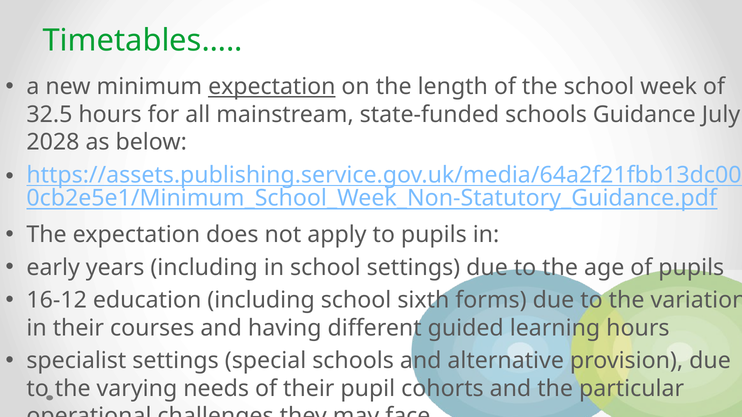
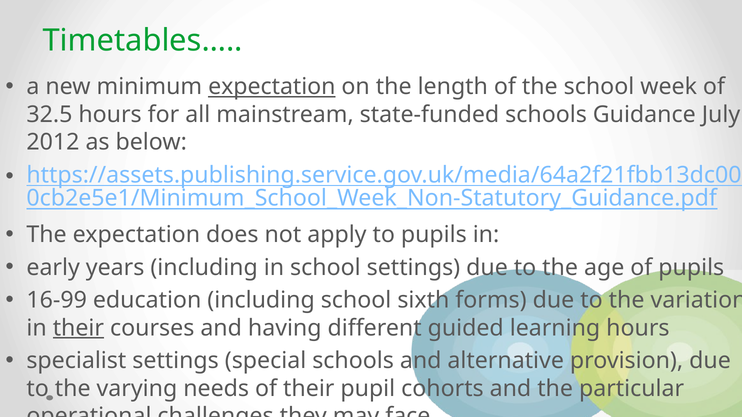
2028: 2028 -> 2012 (53, 142)
16-12: 16-12 -> 16-99 (57, 300)
their underline: none -> present (78, 328)
